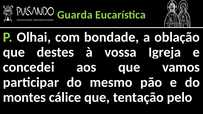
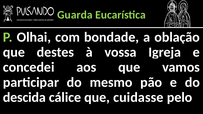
montes: montes -> descida (24, 97)
tentação: tentação -> cuidasse (138, 97)
